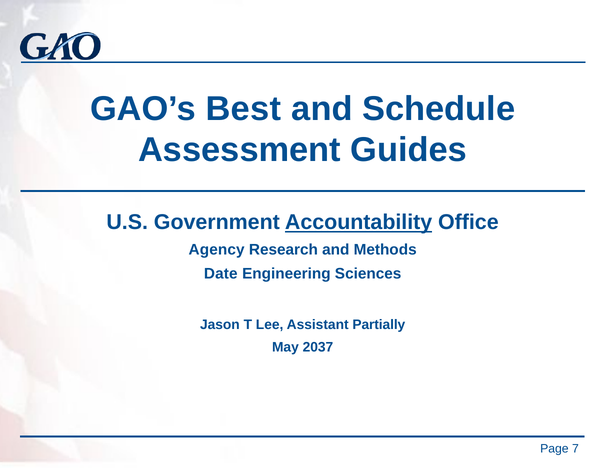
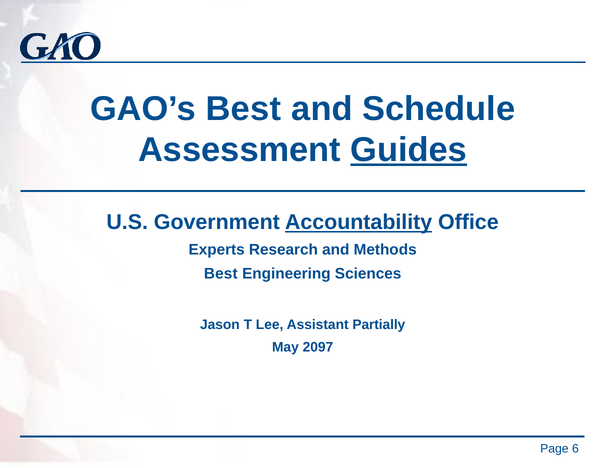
Guides underline: none -> present (409, 150)
Agency: Agency -> Experts (217, 250)
Date: Date -> Best (221, 274)
2037: 2037 -> 2097 (318, 347)
7: 7 -> 6 (575, 449)
